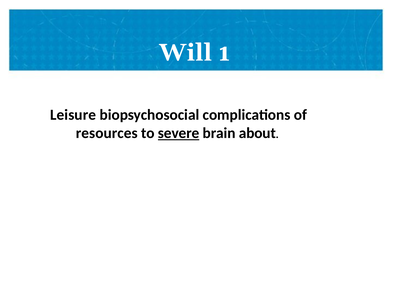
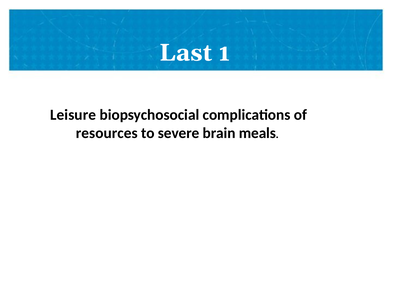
Will: Will -> Last (186, 53)
severe underline: present -> none (179, 133)
about: about -> meals (257, 133)
